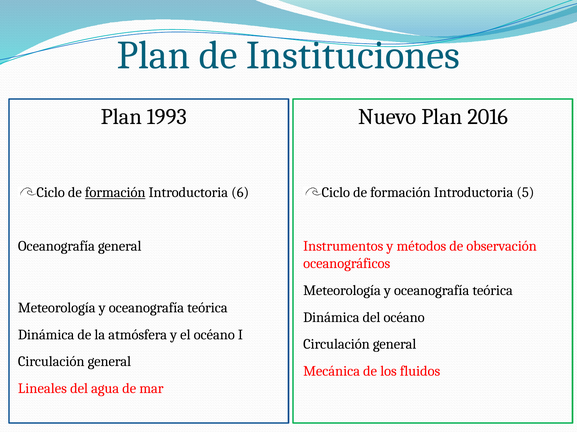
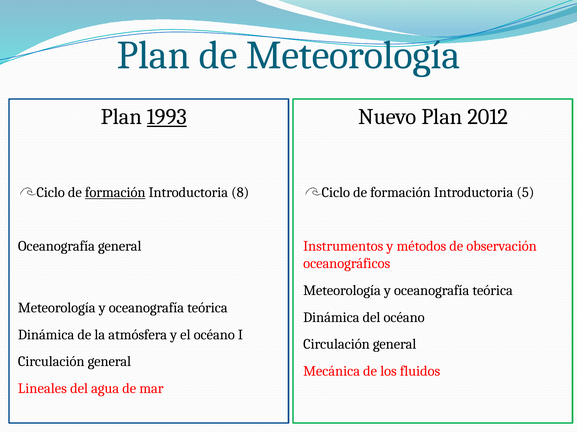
de Instituciones: Instituciones -> Meteorología (353, 55)
1993 underline: none -> present (167, 117)
2016: 2016 -> 2012 (488, 117)
6: 6 -> 8 (240, 193)
